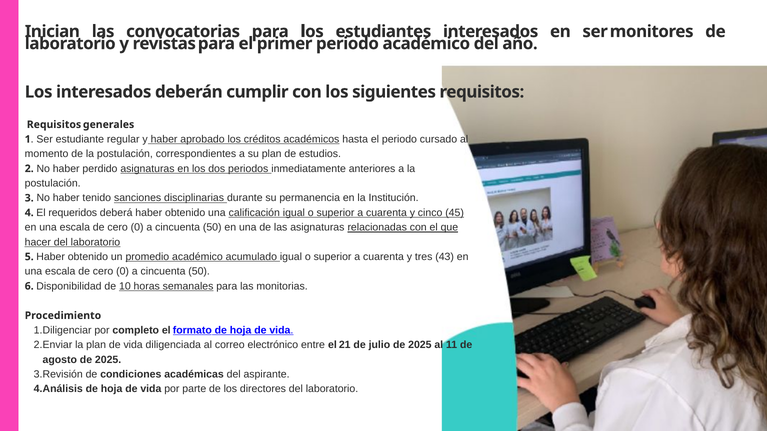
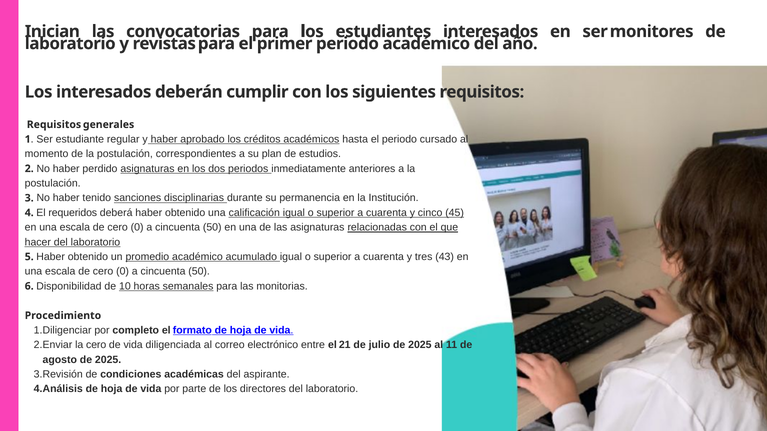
la plan: plan -> cero (96, 345)
